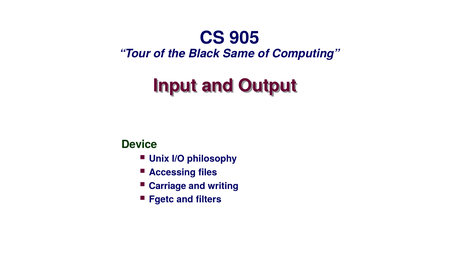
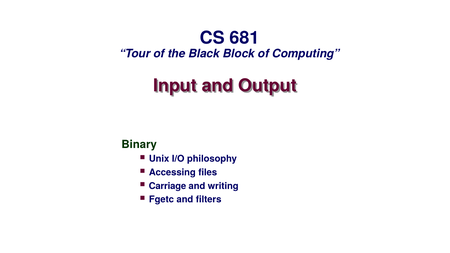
905: 905 -> 681 (244, 38)
Same: Same -> Block (239, 54)
Device: Device -> Binary (139, 144)
